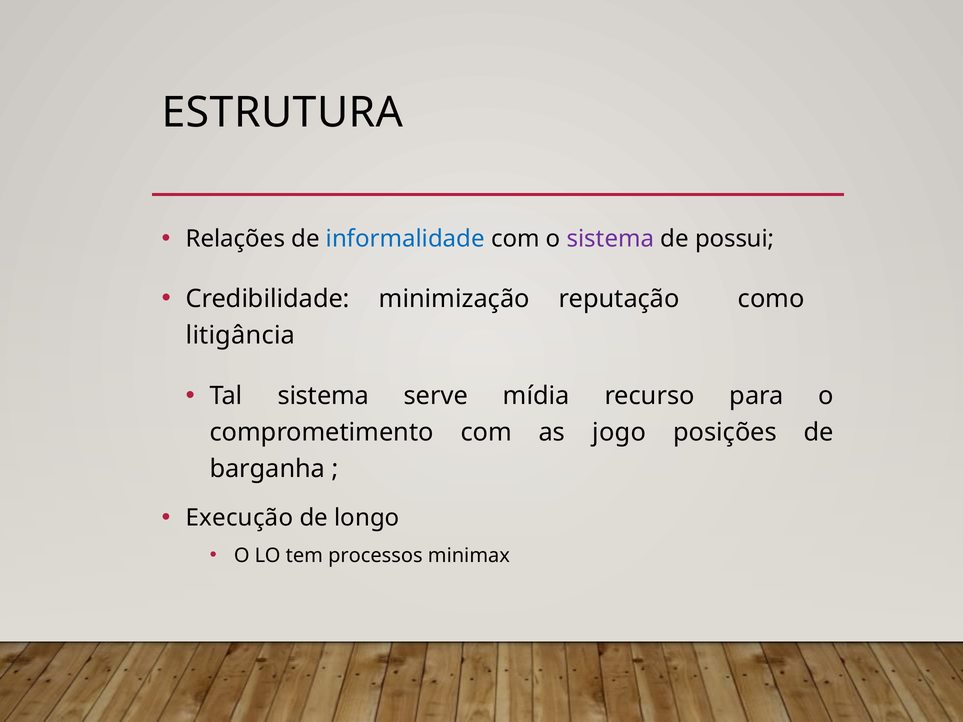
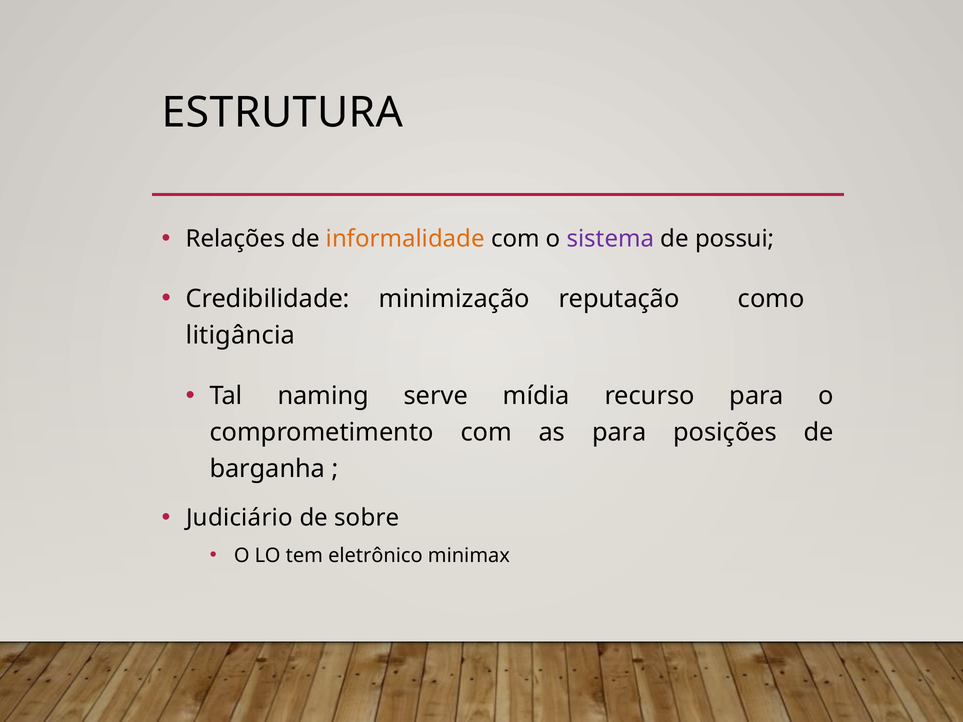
informalidade colour: blue -> orange (405, 239)
Tal sistema: sistema -> naming (323, 396)
as jogo: jogo -> para (619, 433)
Execução: Execução -> Judiciário (239, 518)
longo: longo -> sobre (367, 518)
processos: processos -> eletrônico (375, 556)
